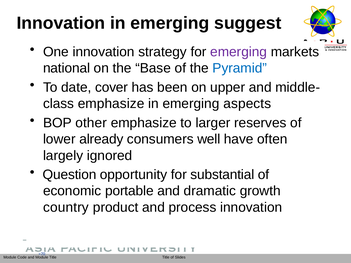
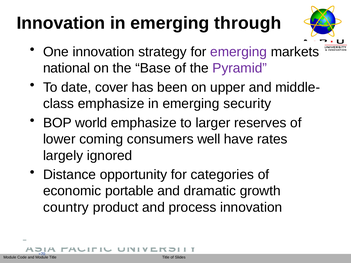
suggest: suggest -> through (248, 23)
Pyramid colour: blue -> purple (240, 68)
aspects: aspects -> security (247, 104)
other: other -> world (91, 123)
already: already -> coming (101, 139)
often: often -> rates (272, 139)
Question: Question -> Distance (70, 175)
substantial: substantial -> categories (222, 175)
